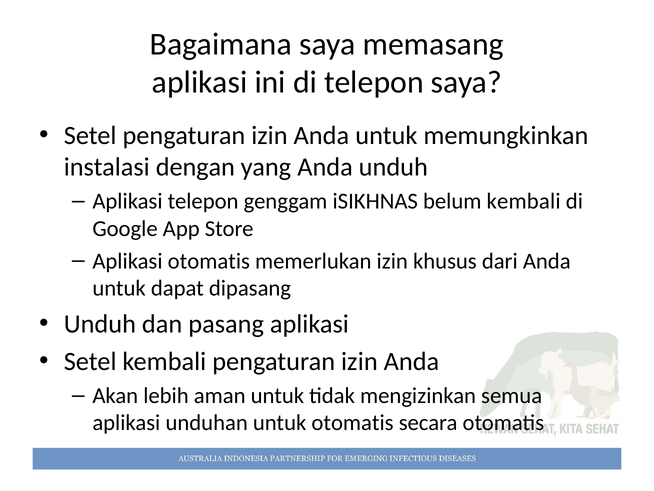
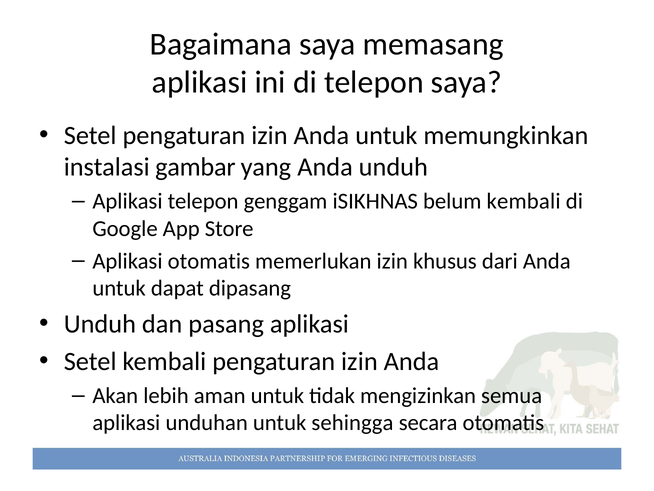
dengan: dengan -> gambar (195, 167)
untuk otomatis: otomatis -> sehingga (352, 423)
